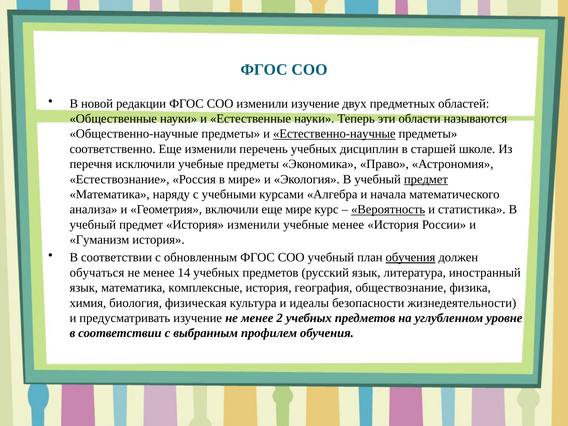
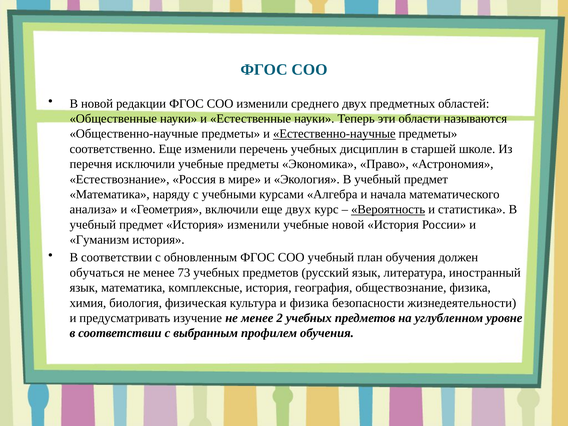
изменили изучение: изучение -> среднего (315, 104)
предмет underline: present -> none (426, 179)
еще мире: мире -> двух (298, 209)
учебные менее: менее -> новой (348, 225)
обучения underline: present -> none (411, 257)
14: 14 -> 73 (184, 273)
и идеалы: идеалы -> физика (309, 303)
